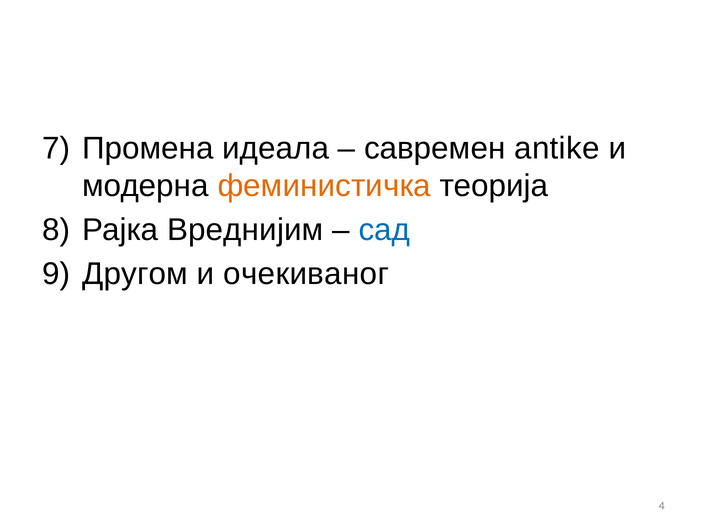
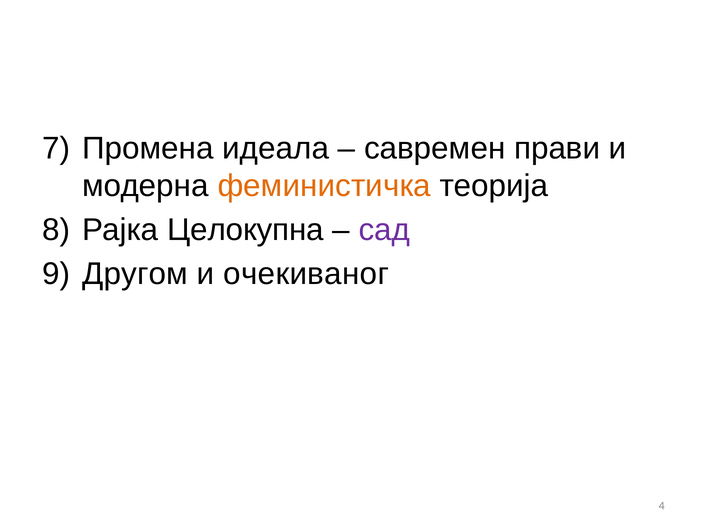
antike: antike -> прави (557, 148)
Вреднијим: Вреднијим -> Целокупна (245, 230)
сад colour: blue -> purple (384, 230)
